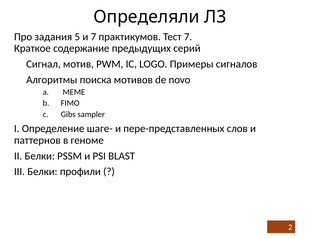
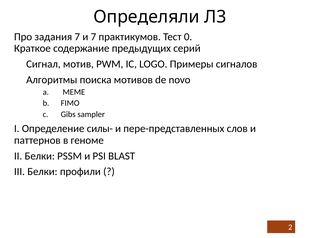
задания 5: 5 -> 7 (77, 37)
Тест 7: 7 -> 0 (188, 37)
шаге-: шаге- -> силы- (100, 128)
